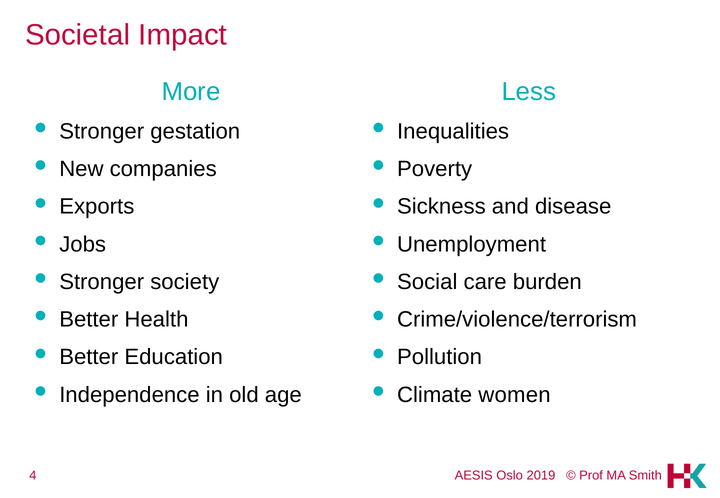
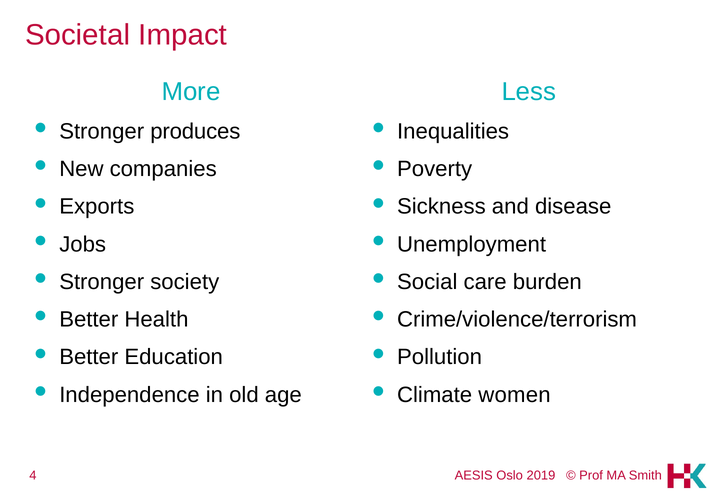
gestation: gestation -> produces (195, 132)
